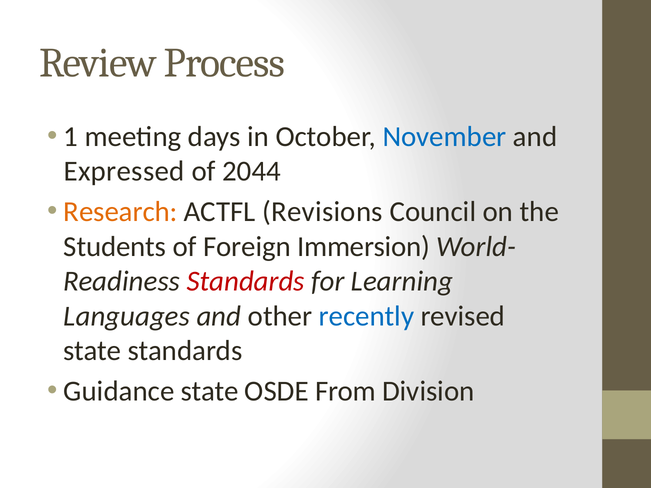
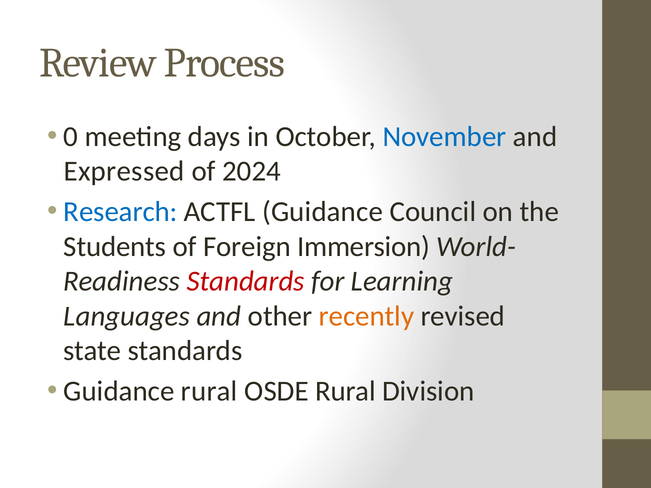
1: 1 -> 0 (71, 137)
2044: 2044 -> 2024 (252, 171)
Research colour: orange -> blue (121, 212)
ACTFL Revisions: Revisions -> Guidance (323, 212)
recently colour: blue -> orange (366, 316)
Guidance state: state -> rural (209, 391)
OSDE From: From -> Rural (345, 391)
